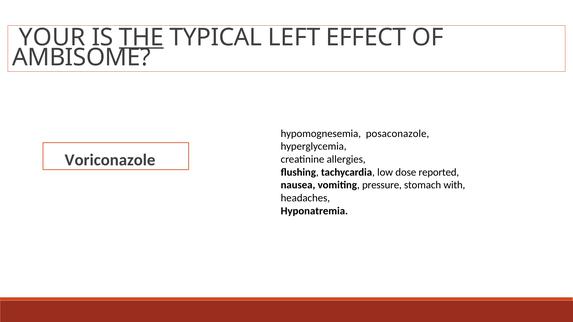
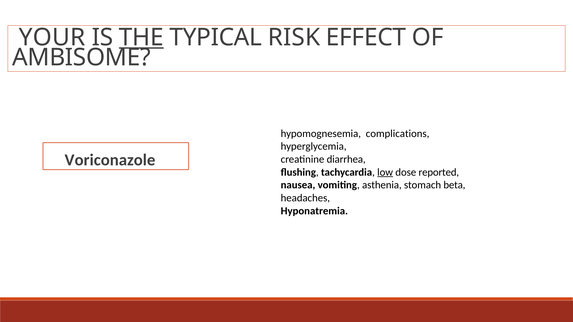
LEFT: LEFT -> RISK (294, 38)
posaconazole: posaconazole -> complications (398, 134)
allergies: allergies -> diarrhea (346, 159)
low underline: none -> present (385, 172)
pressure: pressure -> asthenia (382, 185)
with: with -> beta (454, 185)
